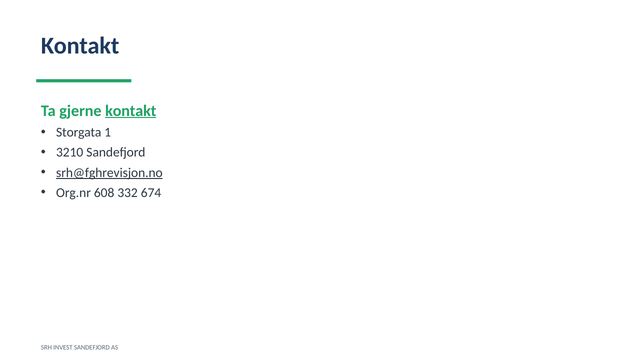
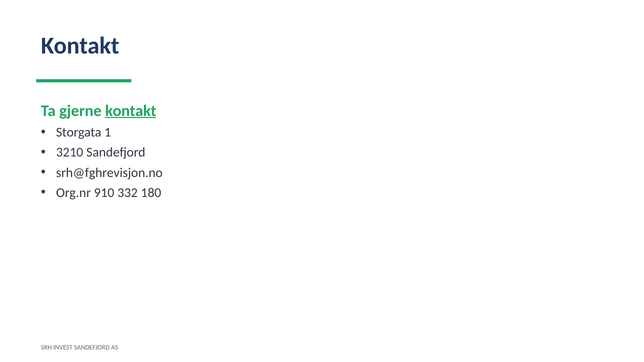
srh@fghrevisjon.no underline: present -> none (109, 173)
608: 608 -> 910 (104, 193)
674: 674 -> 180 (151, 193)
